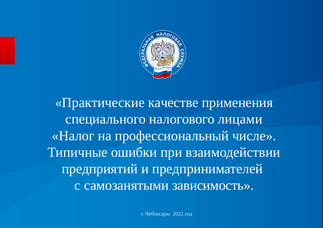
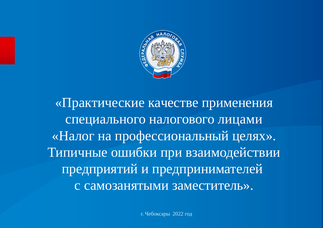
числе: числе -> целях (254, 136)
зависимость: зависимость -> заместитель (213, 186)
